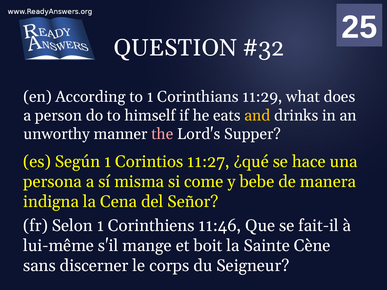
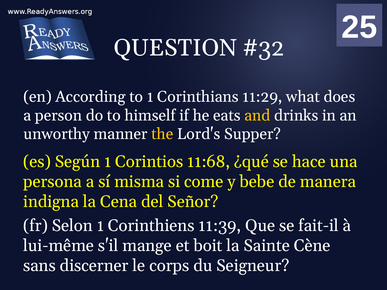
the colour: pink -> yellow (162, 134)
11:27: 11:27 -> 11:68 (209, 162)
11:46: 11:46 -> 11:39 (220, 226)
